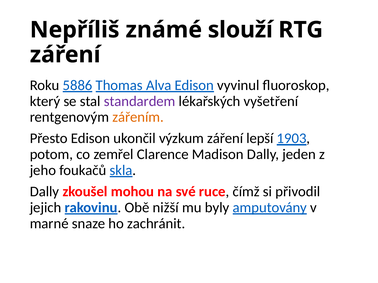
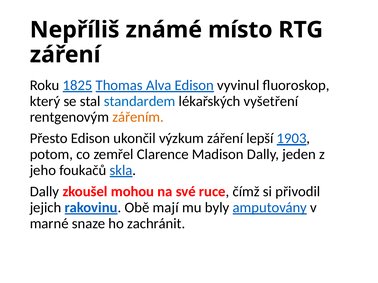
slouží: slouží -> místo (240, 30)
5886: 5886 -> 1825 (78, 85)
standardem colour: purple -> blue (140, 101)
nižší: nižší -> mají (166, 208)
